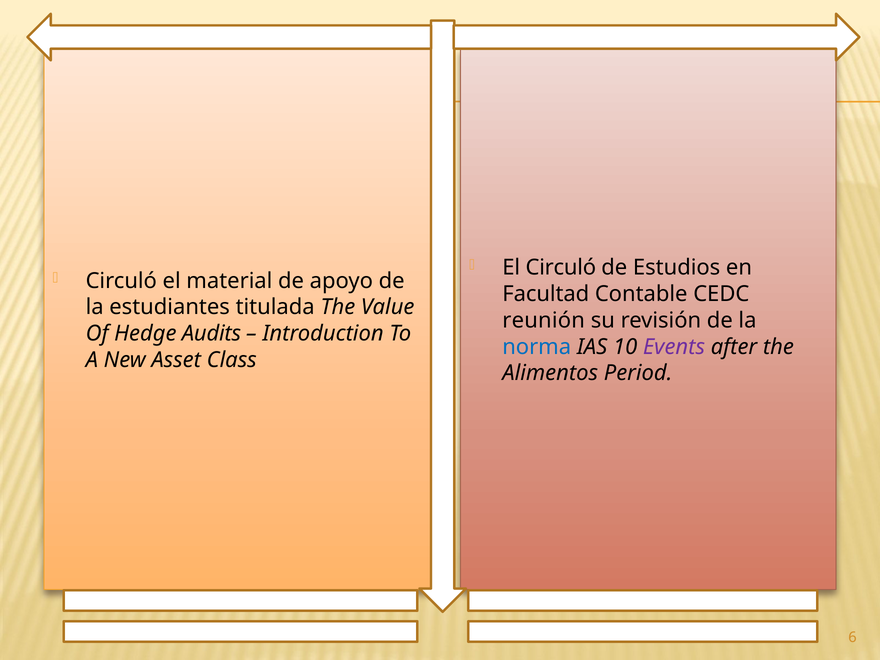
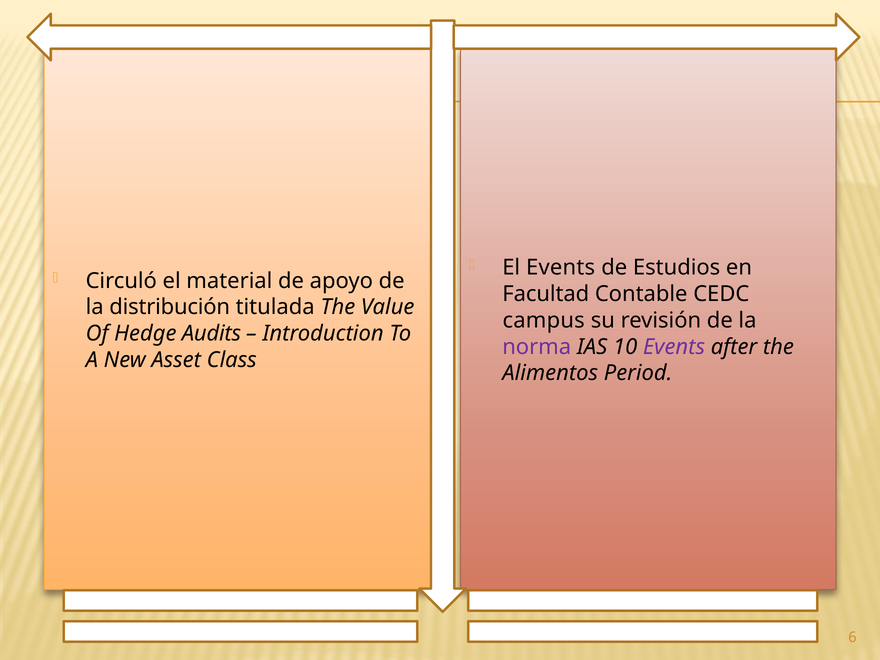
El Circuló: Circuló -> Events (561, 268)
estudiantes: estudiantes -> distribución (170, 307)
reunión: reunión -> campus (544, 320)
norma colour: blue -> purple (537, 347)
